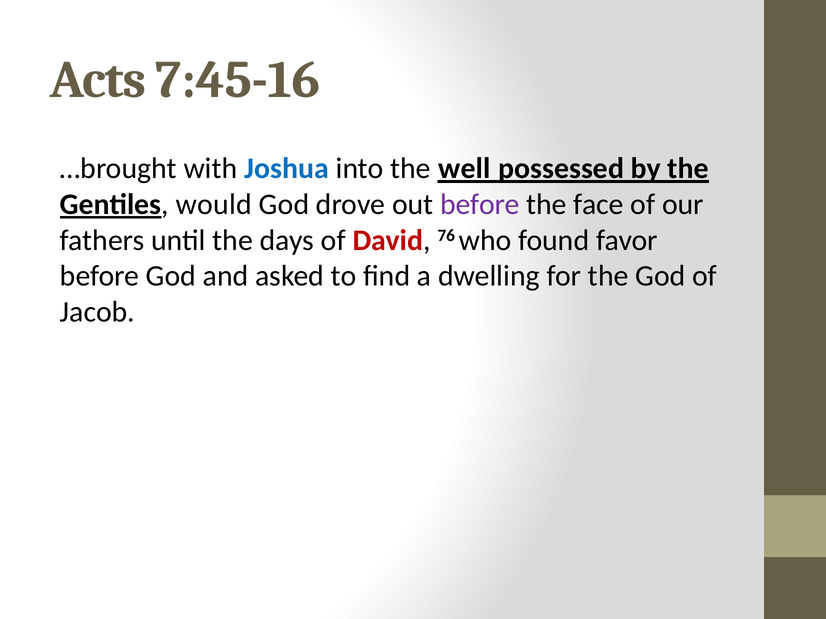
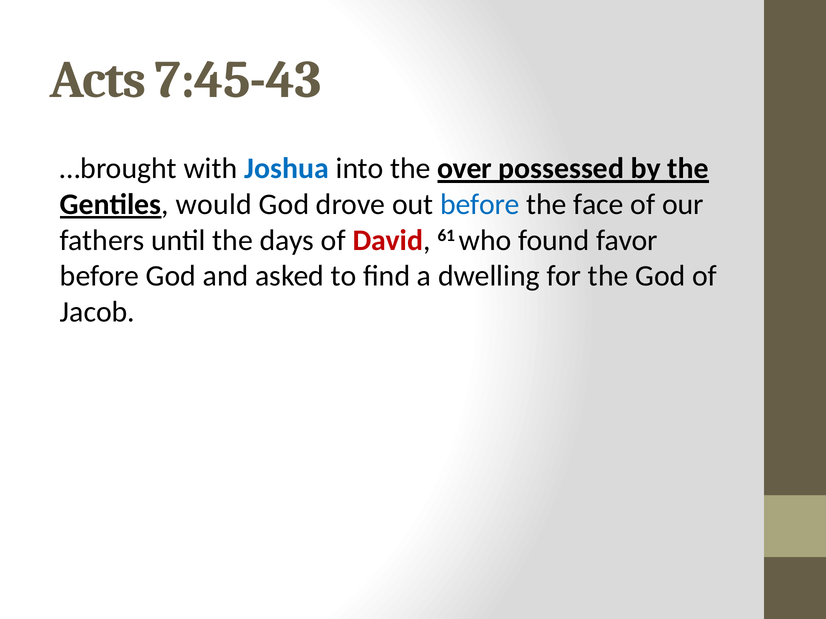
7:45-16: 7:45-16 -> 7:45-43 (238, 80)
well: well -> over (465, 169)
before colour: purple -> blue (480, 205)
76: 76 -> 61 (446, 236)
